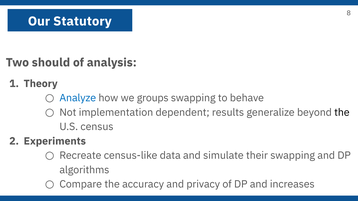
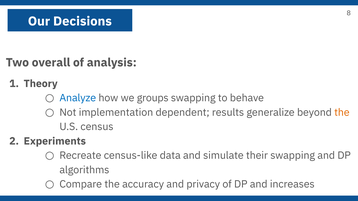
Statutory: Statutory -> Decisions (82, 21)
should: should -> overall (51, 63)
the colour: black -> orange (342, 113)
